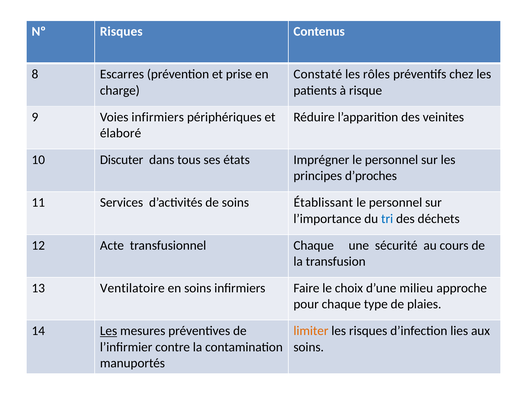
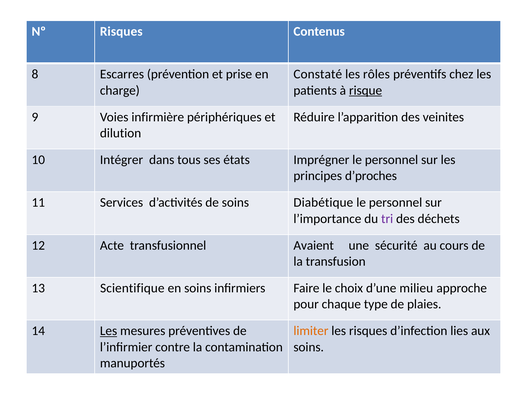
risque underline: none -> present (366, 90)
Voies infirmiers: infirmiers -> infirmière (158, 117)
élaboré: élaboré -> dilution (121, 133)
Discuter: Discuter -> Intégrer (122, 160)
Établissant: Établissant -> Diabétique (323, 202)
tri colour: blue -> purple (387, 218)
transfusionnel Chaque: Chaque -> Avaient (314, 245)
Ventilatoire: Ventilatoire -> Scientifique (132, 288)
